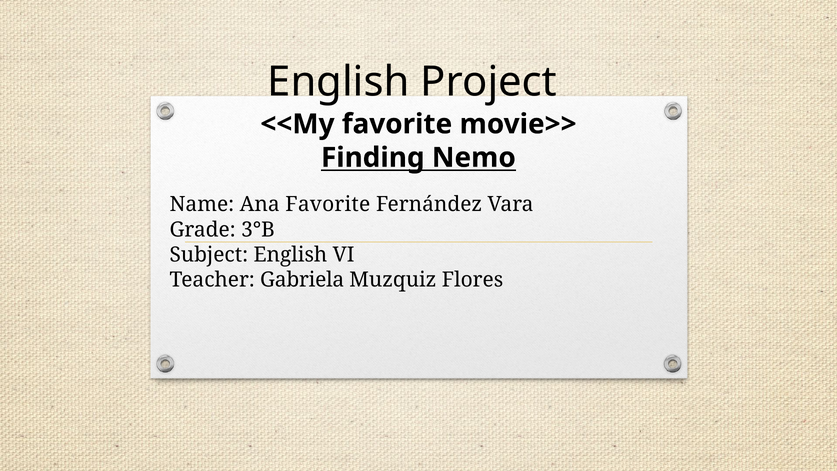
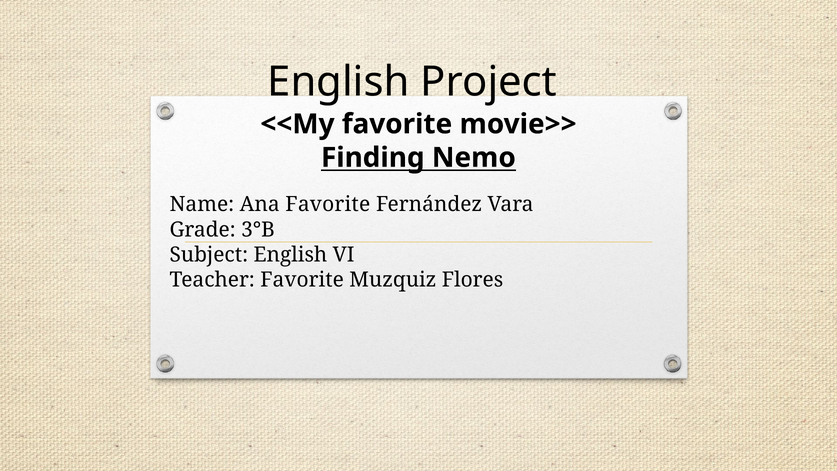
Teacher Gabriela: Gabriela -> Favorite (302, 280)
